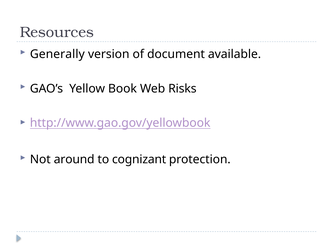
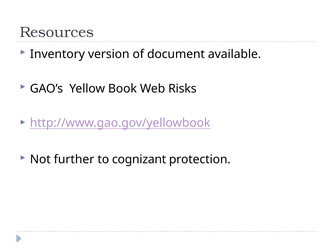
Generally: Generally -> Inventory (57, 54)
around: around -> further (74, 159)
